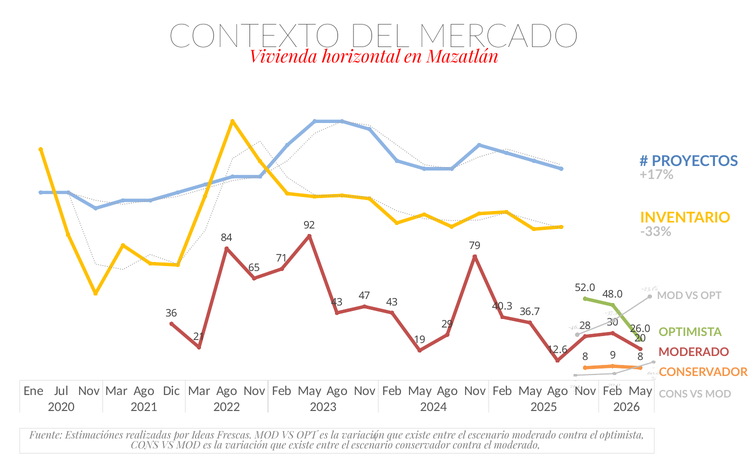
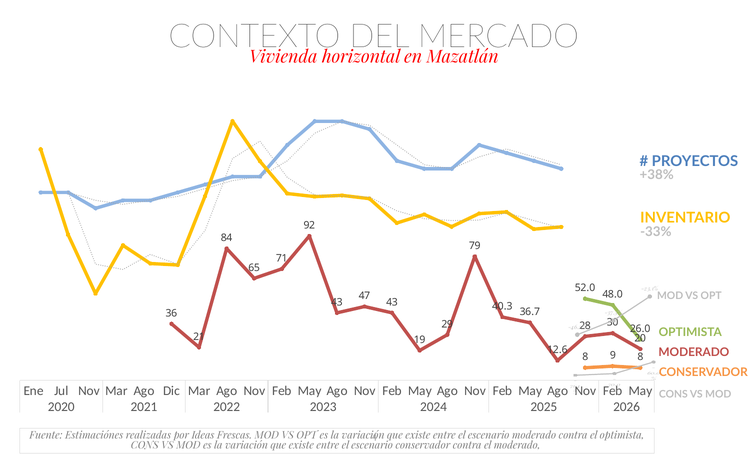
+17%: +17% -> +38% (657, 175)
